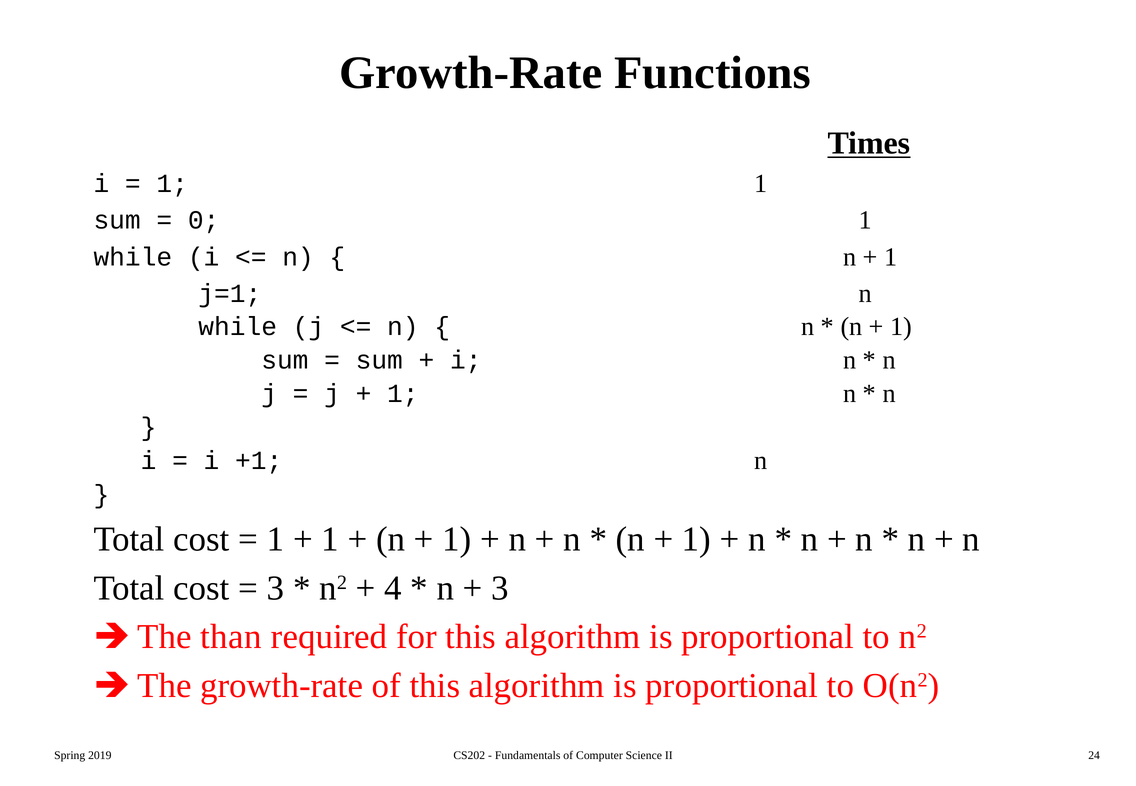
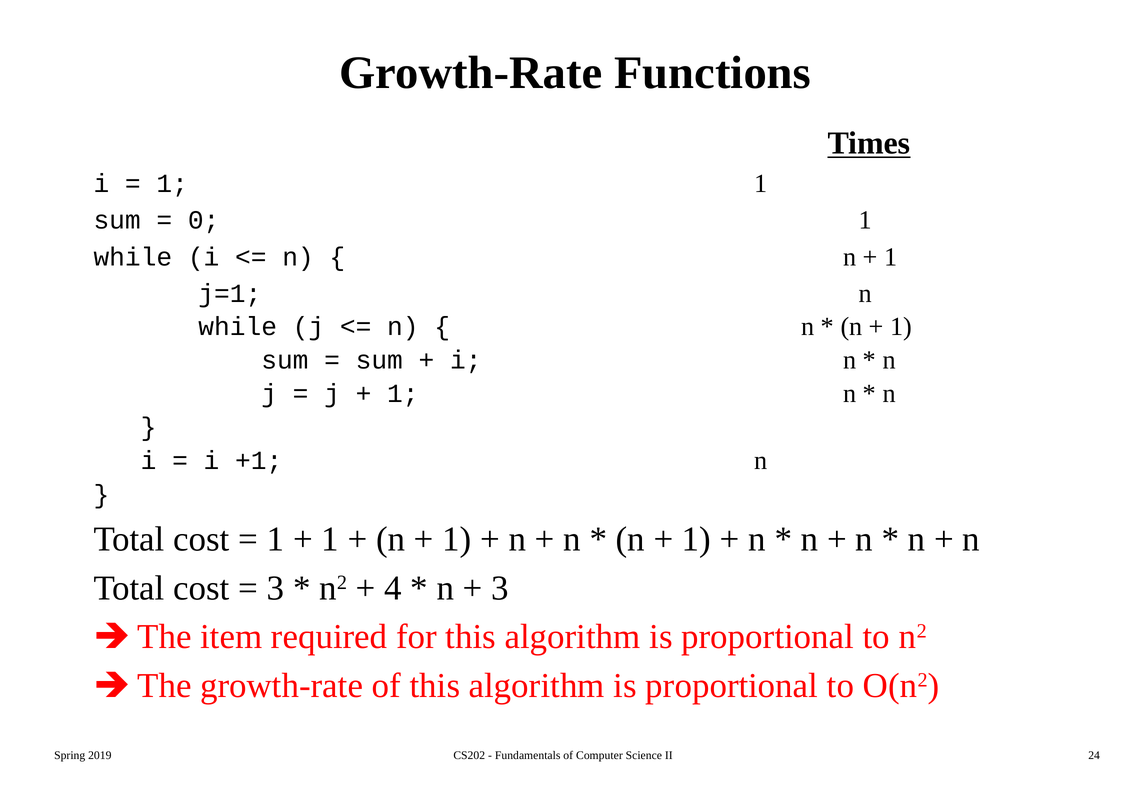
than: than -> item (231, 637)
